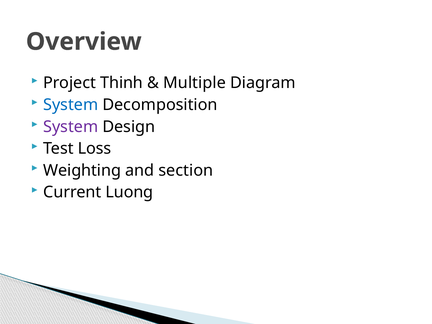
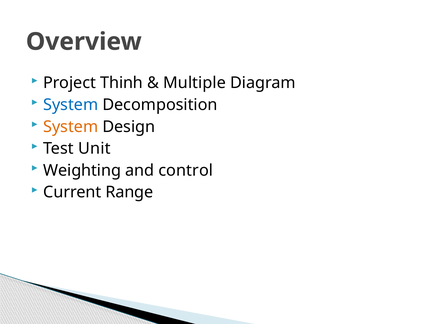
System colour: purple -> orange (71, 127)
Loss: Loss -> Unit (94, 149)
section: section -> control (186, 170)
Luong: Luong -> Range (129, 192)
